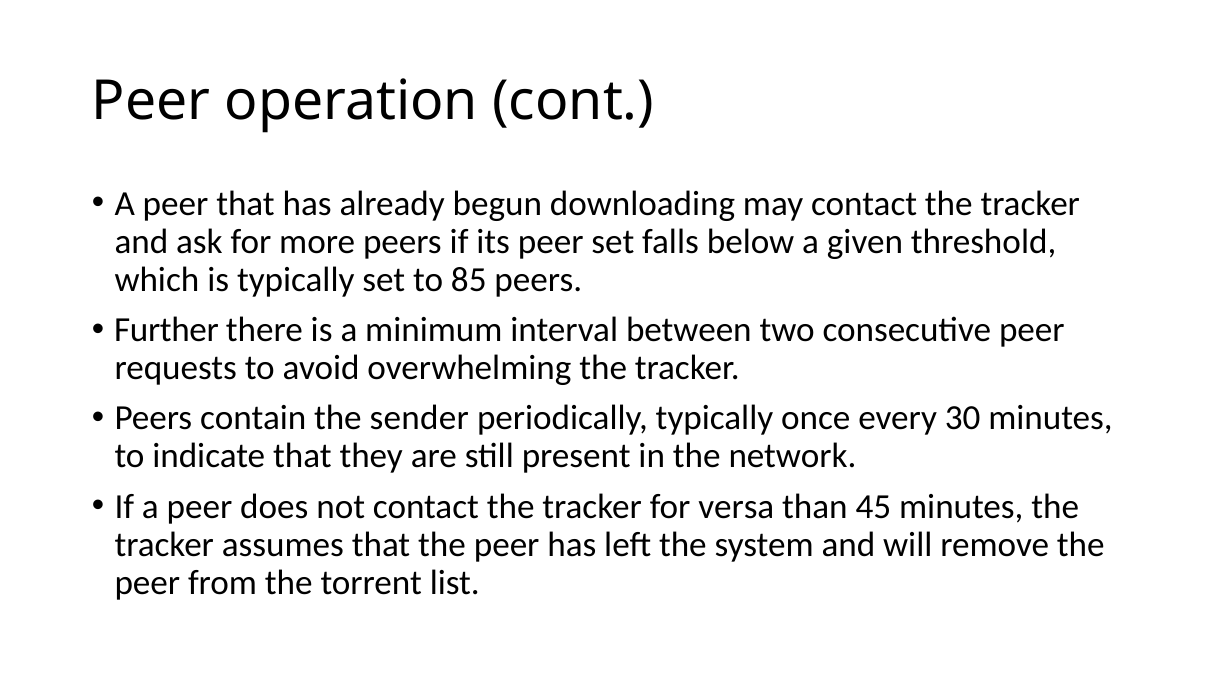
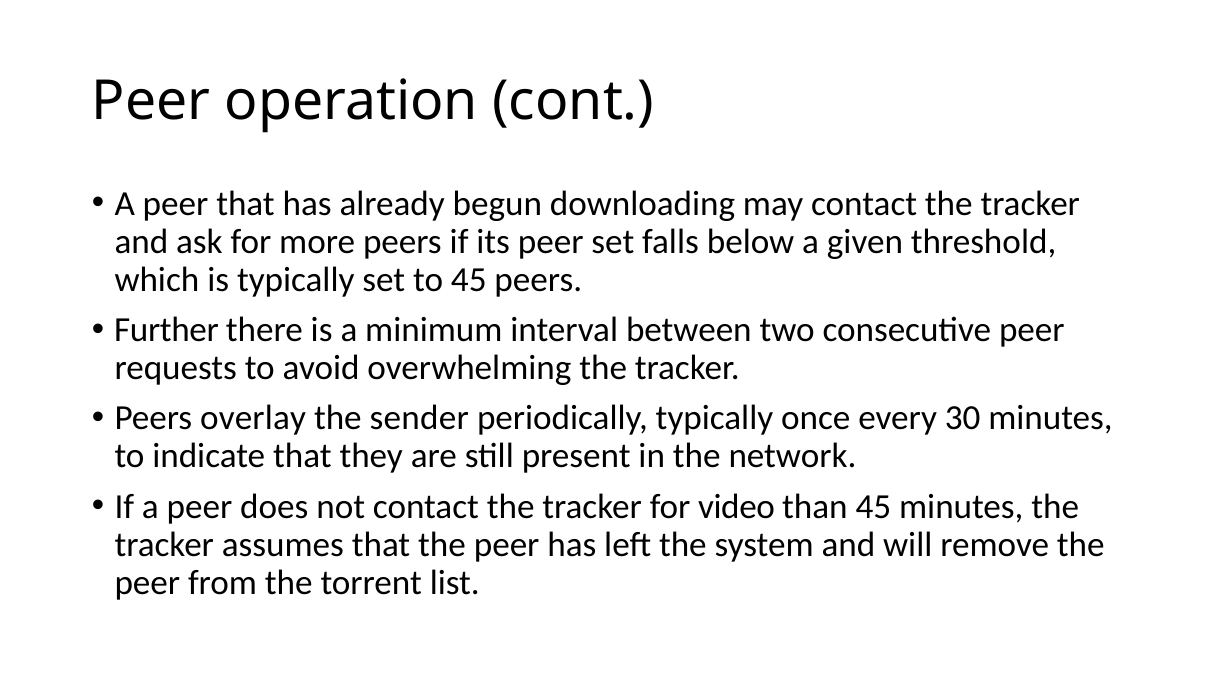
to 85: 85 -> 45 (469, 280)
contain: contain -> overlay (253, 419)
versa: versa -> video (737, 507)
